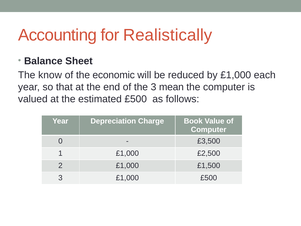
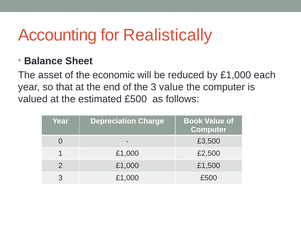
know: know -> asset (50, 75)
3 mean: mean -> value (171, 87)
